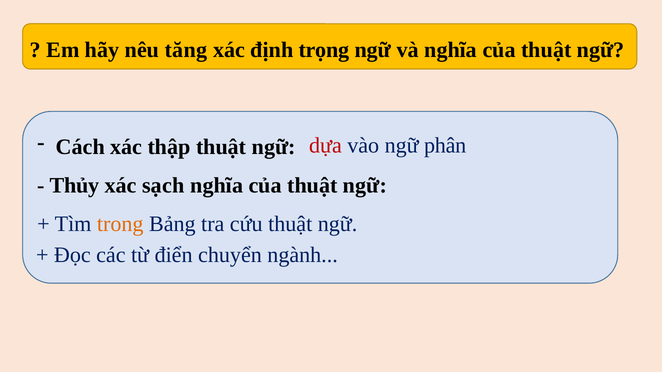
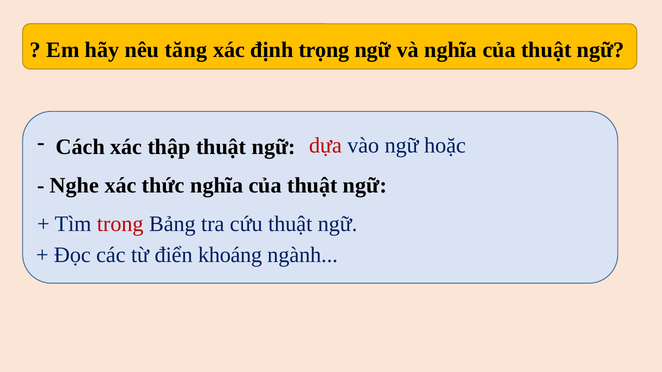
phân: phân -> hoặc (445, 146)
Thủy: Thủy -> Nghe (74, 186)
sạch: sạch -> thức (163, 186)
trong colour: orange -> red (120, 224)
chuyển: chuyển -> khoáng (230, 255)
